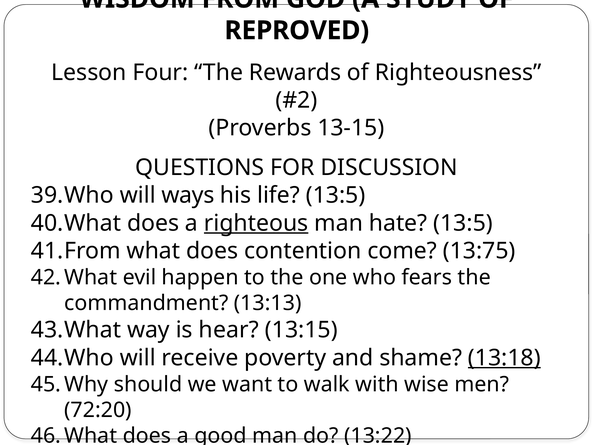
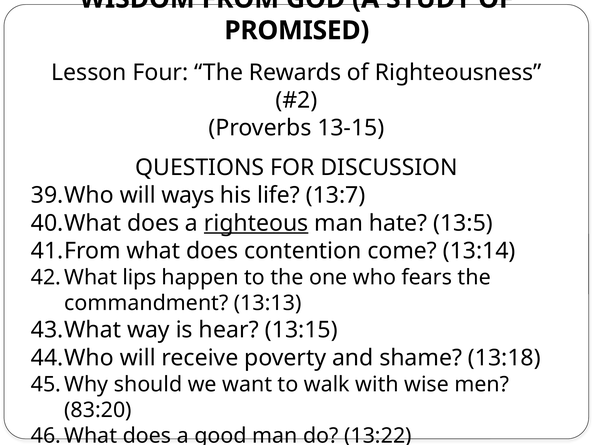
REPROVED: REPROVED -> PROMISED (297, 31)
life 13:5: 13:5 -> 13:7 (336, 195)
13:75: 13:75 -> 13:14 (479, 251)
evil: evil -> lips (139, 277)
13:18 underline: present -> none (504, 358)
72:20: 72:20 -> 83:20 (98, 410)
